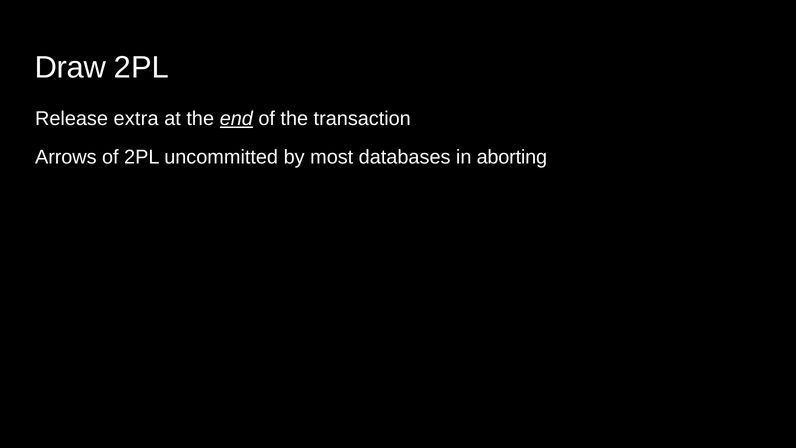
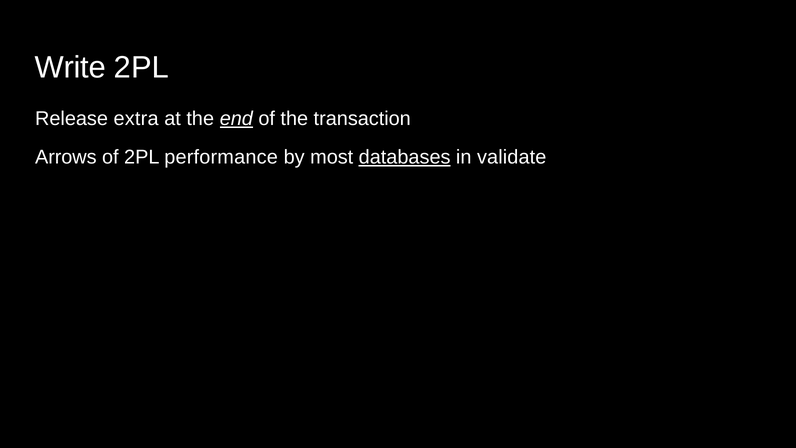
Draw: Draw -> Write (70, 67)
uncommitted: uncommitted -> performance (221, 157)
databases underline: none -> present (405, 157)
aborting: aborting -> validate (512, 157)
